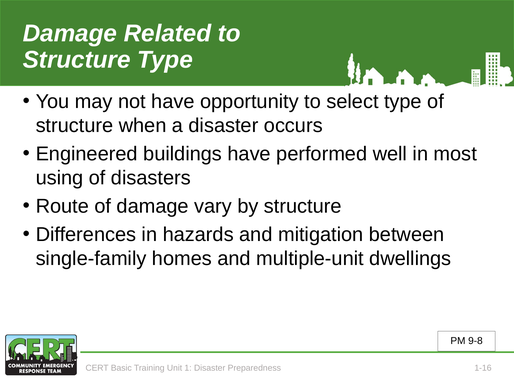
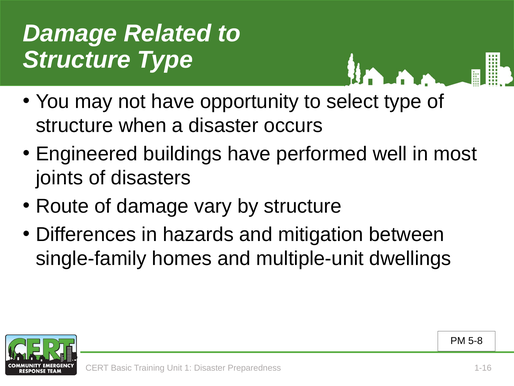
using: using -> joints (59, 178)
9-8: 9-8 -> 5-8 (475, 341)
